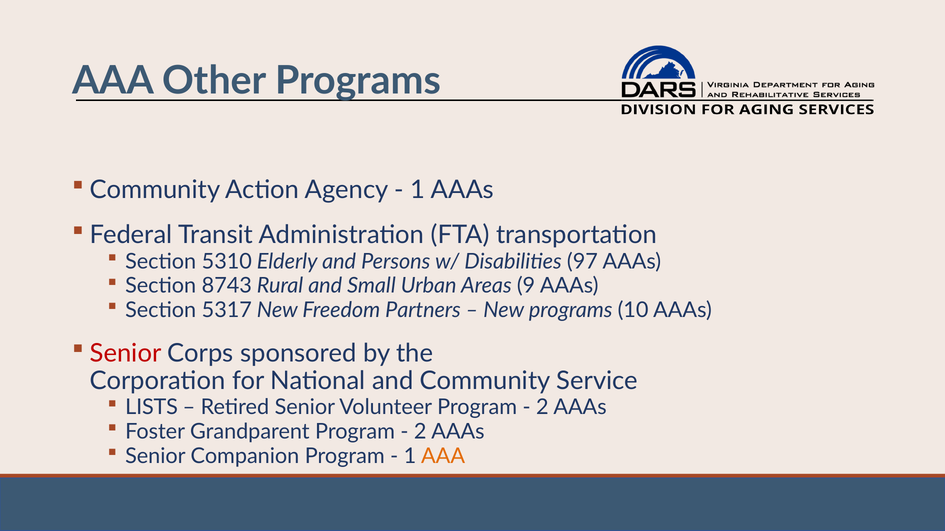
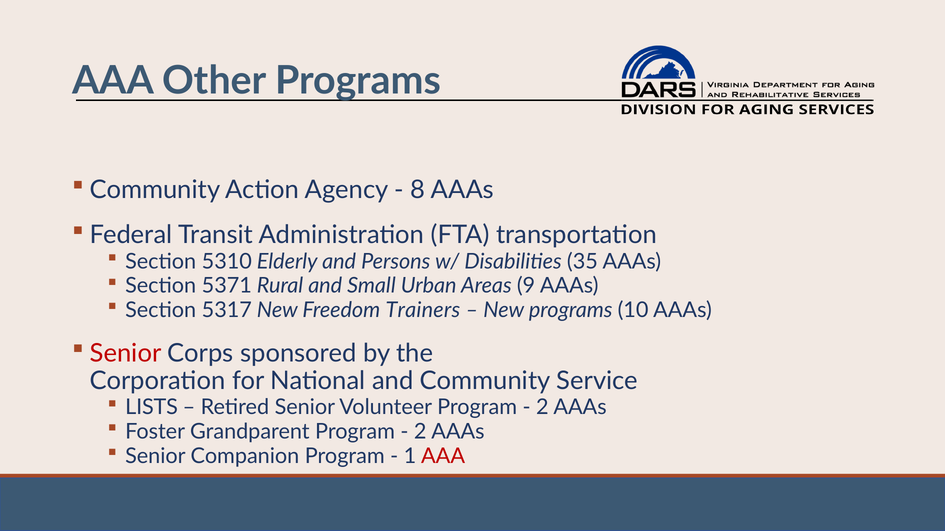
1: 1 -> 8 (418, 190)
97: 97 -> 35 (582, 262)
8743: 8743 -> 5371 (227, 286)
Partners: Partners -> Trainers (423, 310)
AAA colour: orange -> red (443, 456)
